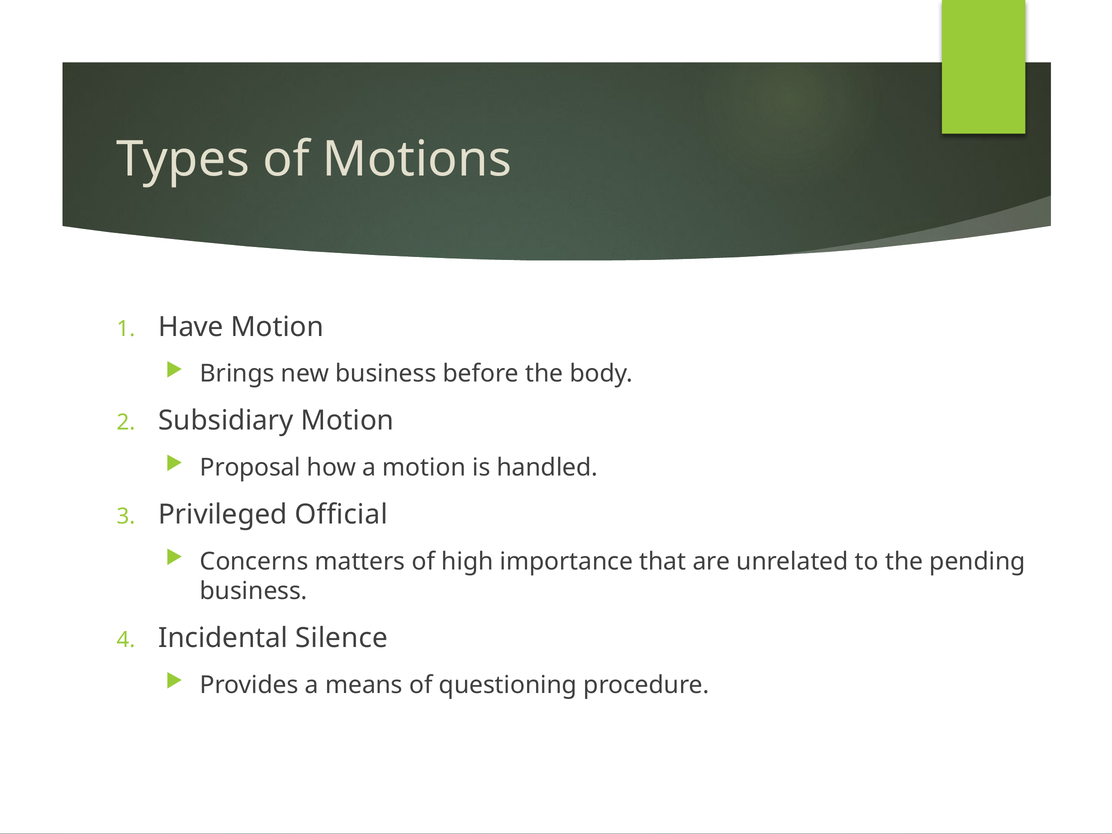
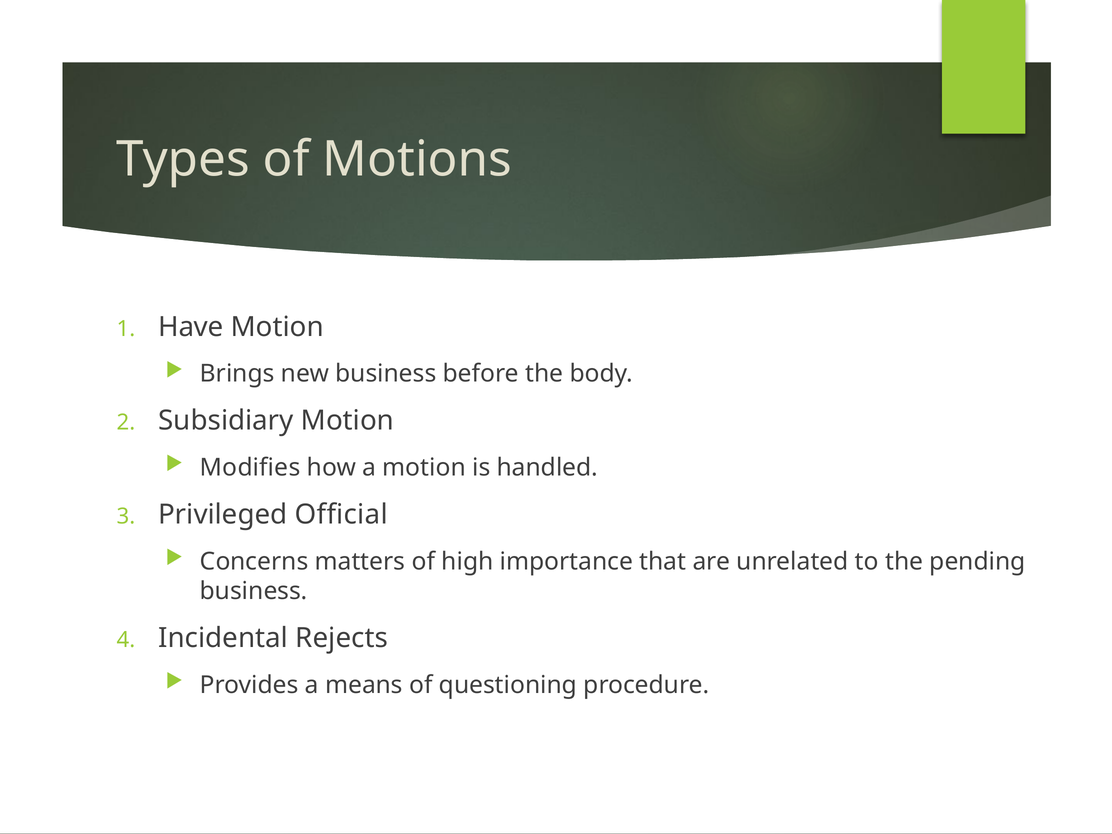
Proposal: Proposal -> Modifies (250, 468)
Silence: Silence -> Rejects (342, 638)
